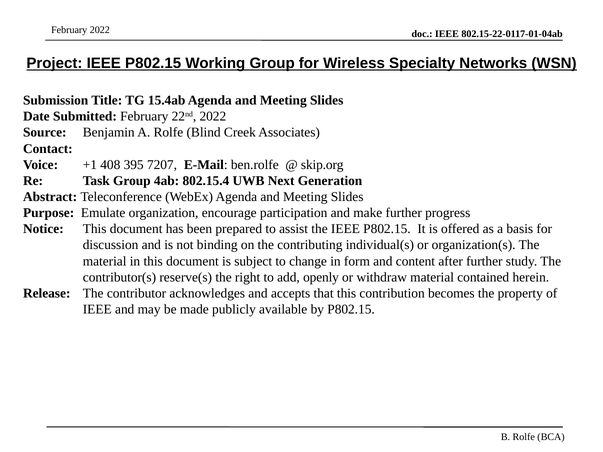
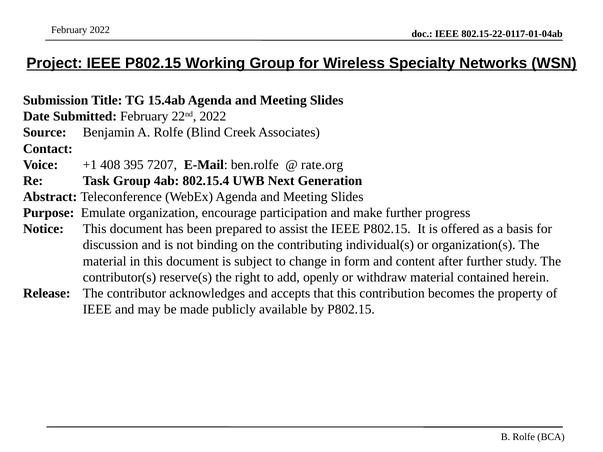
skip.org: skip.org -> rate.org (322, 165)
